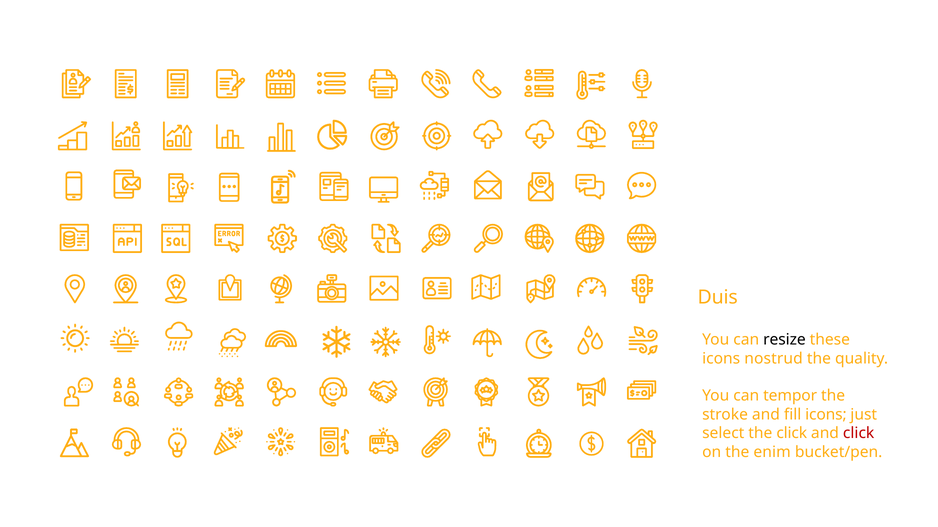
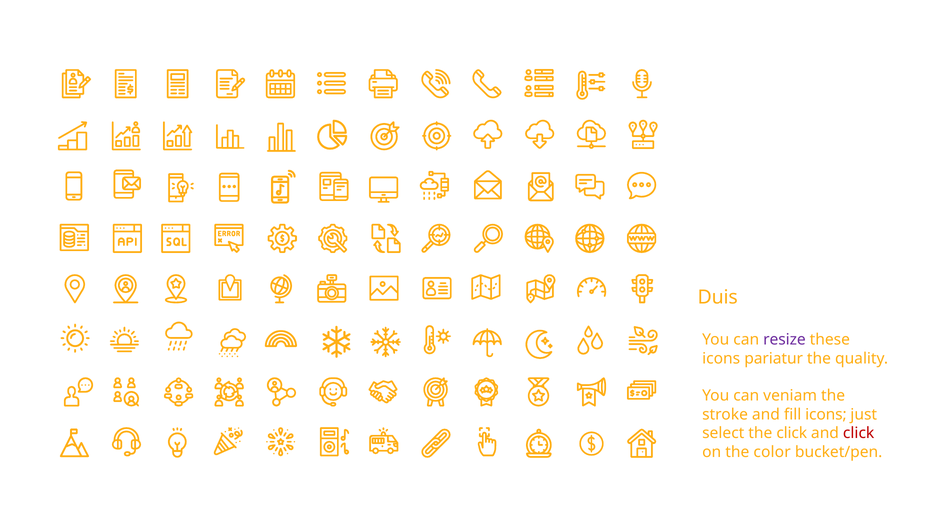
resize colour: black -> purple (784, 340)
nostrud: nostrud -> pariatur (774, 359)
tempor: tempor -> veniam (790, 396)
enim: enim -> color (772, 453)
